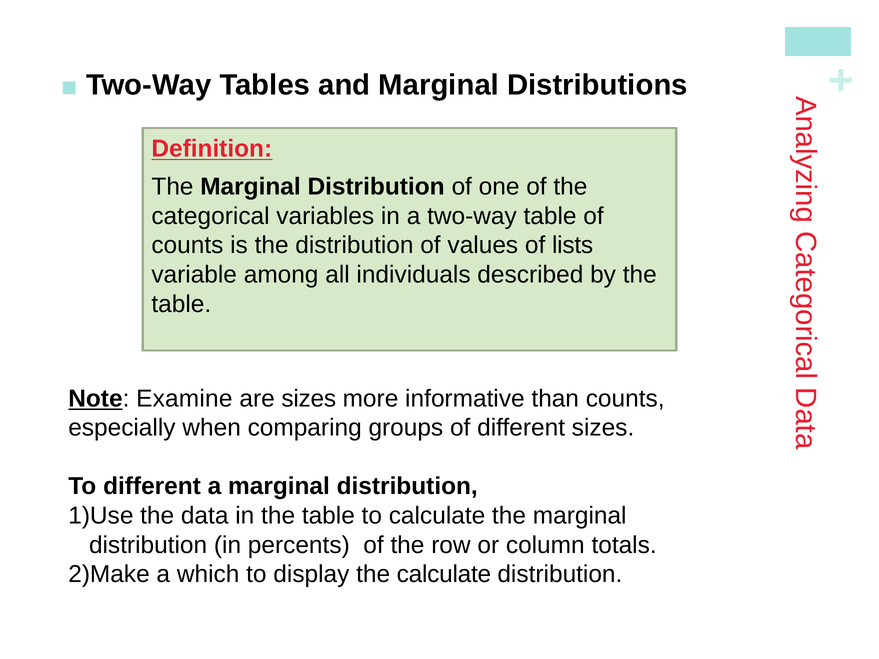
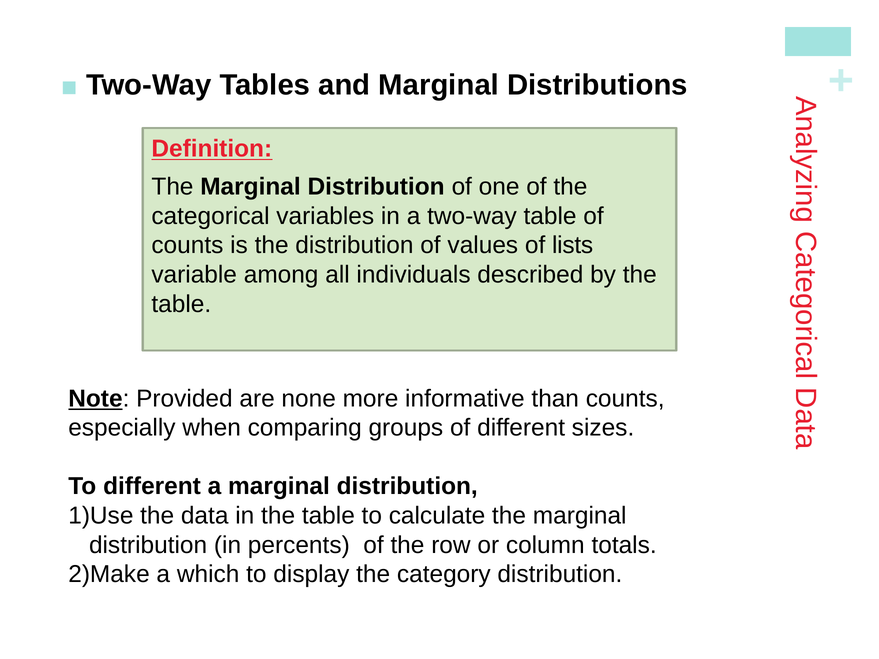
Examine: Examine -> Provided (184, 399)
are sizes: sizes -> none (309, 399)
the calculate: calculate -> category (444, 575)
